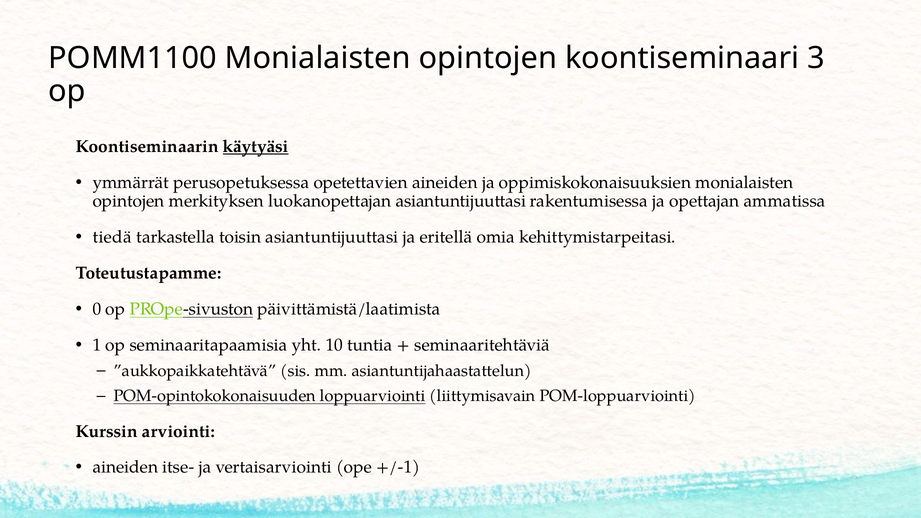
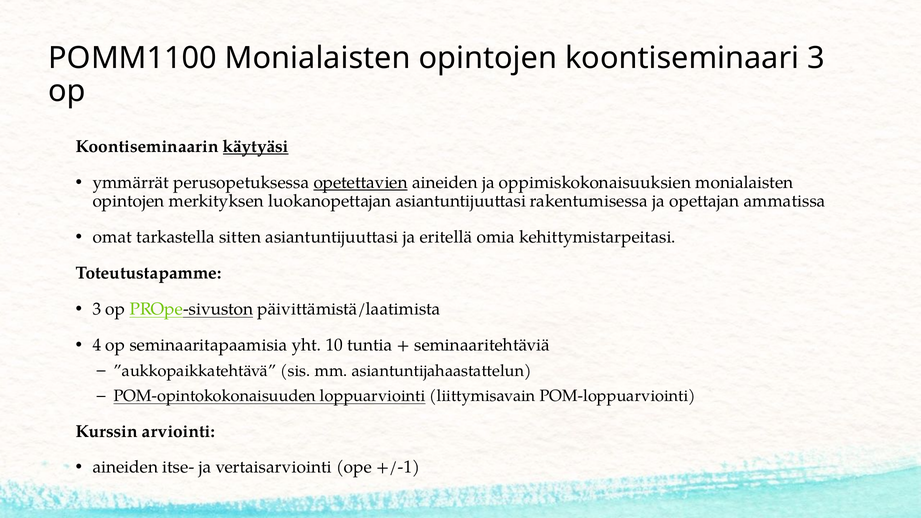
opetettavien underline: none -> present (361, 183)
tiedä: tiedä -> omat (112, 237)
toisin: toisin -> sitten (240, 237)
0: 0 -> 3 (97, 309)
1: 1 -> 4 (97, 345)
